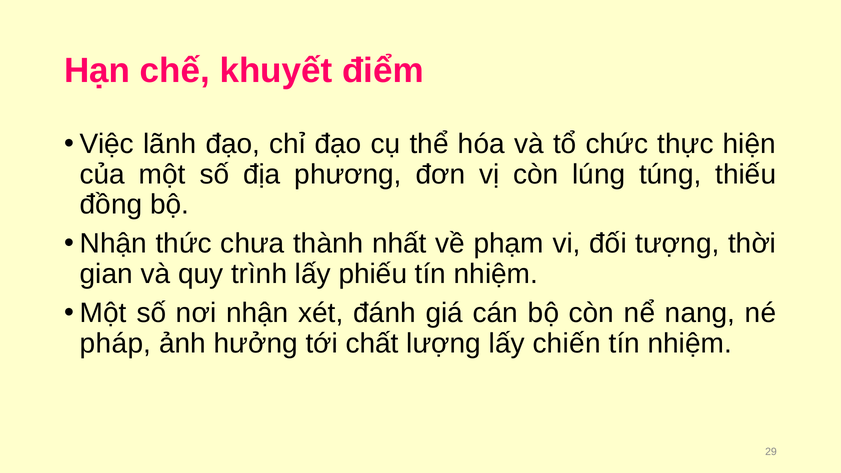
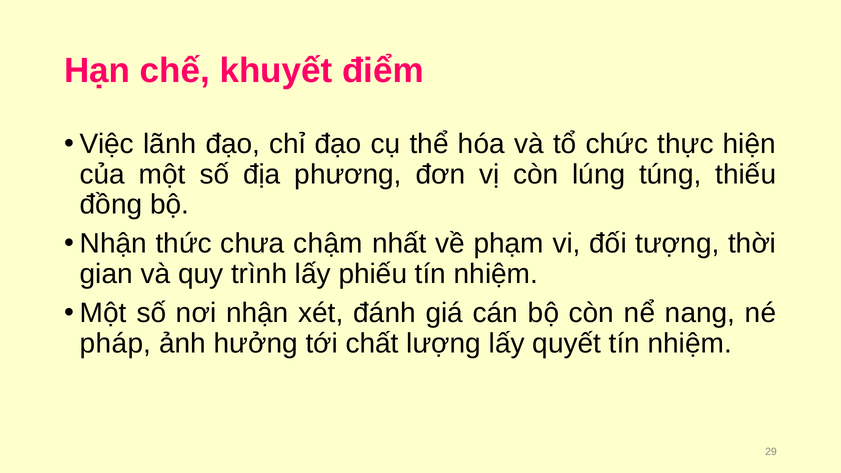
thành: thành -> chậm (328, 244)
chiến: chiến -> quyết (567, 343)
